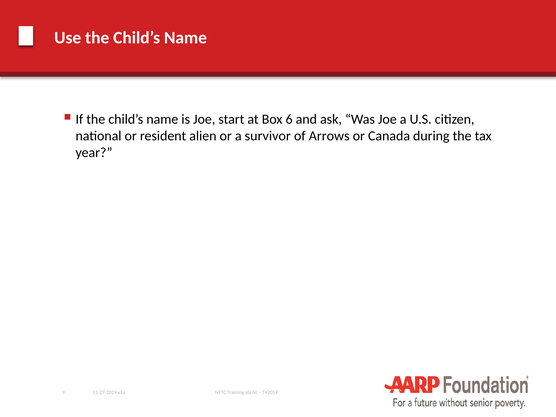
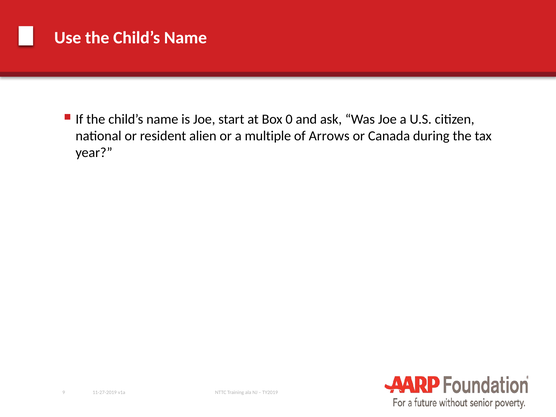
6: 6 -> 0 (289, 119)
survivor: survivor -> multiple (268, 136)
